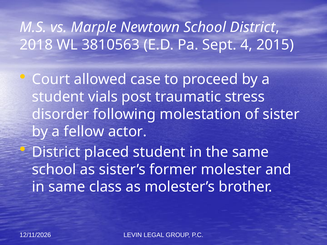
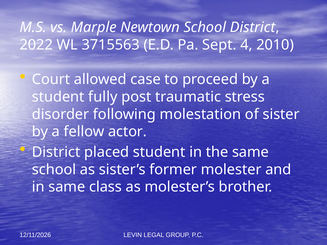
2018: 2018 -> 2022 (36, 45)
3810563: 3810563 -> 3715563 (111, 45)
2015: 2015 -> 2010 (275, 45)
vials: vials -> fully (103, 97)
